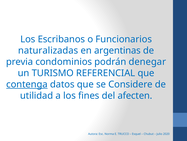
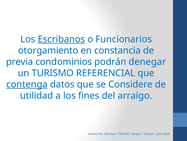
Escribanos underline: none -> present (61, 39)
naturalizadas: naturalizadas -> otorgamiento (48, 50)
argentinas: argentinas -> constancia (117, 50)
afecten: afecten -> arraigo (135, 95)
